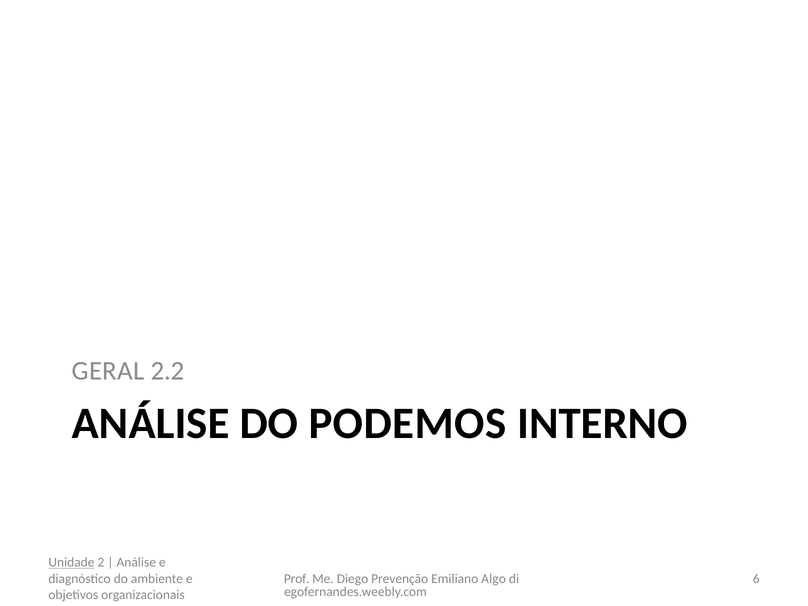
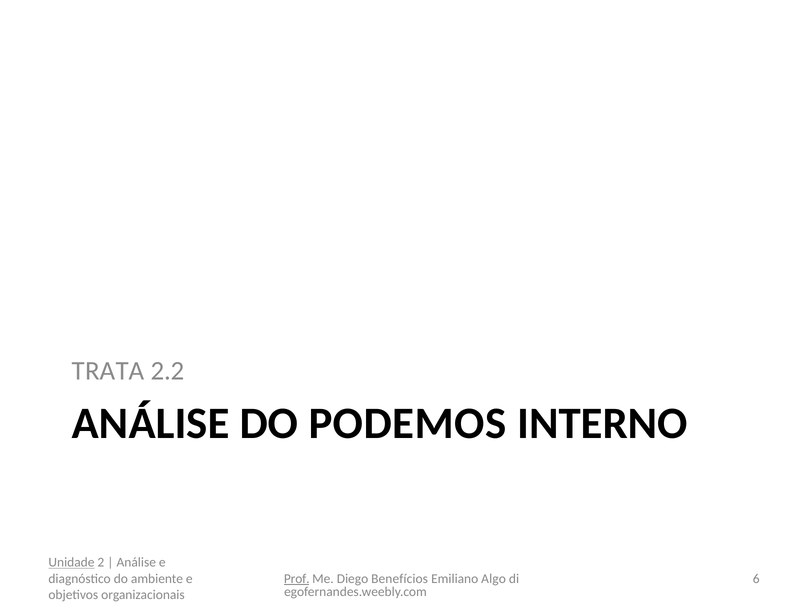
GERAL: GERAL -> TRATA (108, 371)
Prof underline: none -> present (297, 579)
Prevenção: Prevenção -> Benefícios (400, 579)
